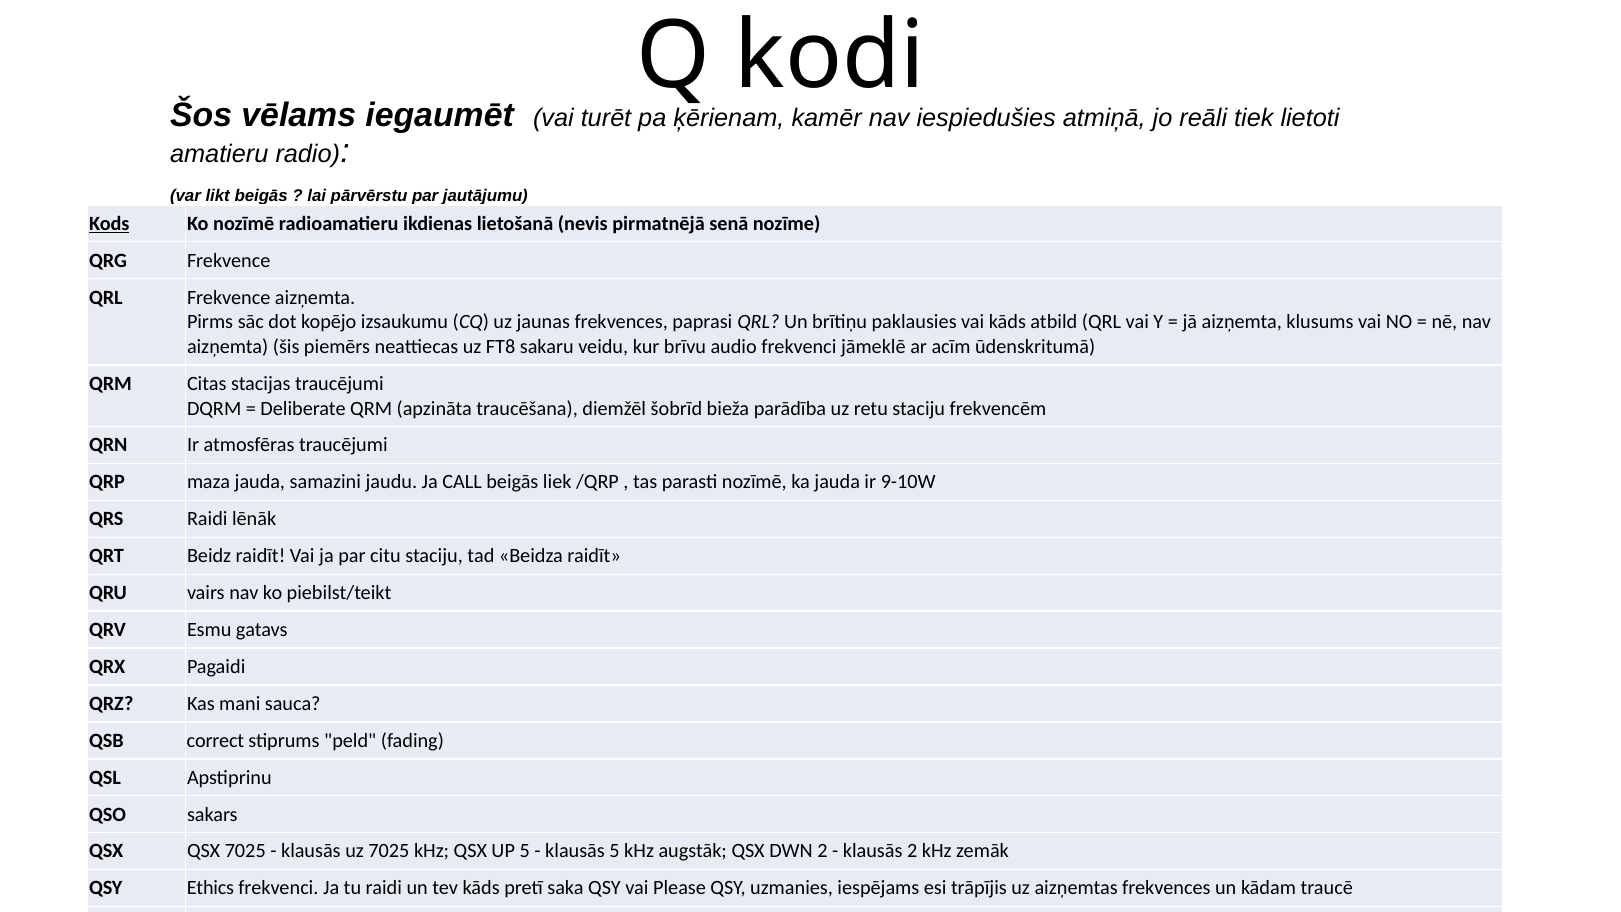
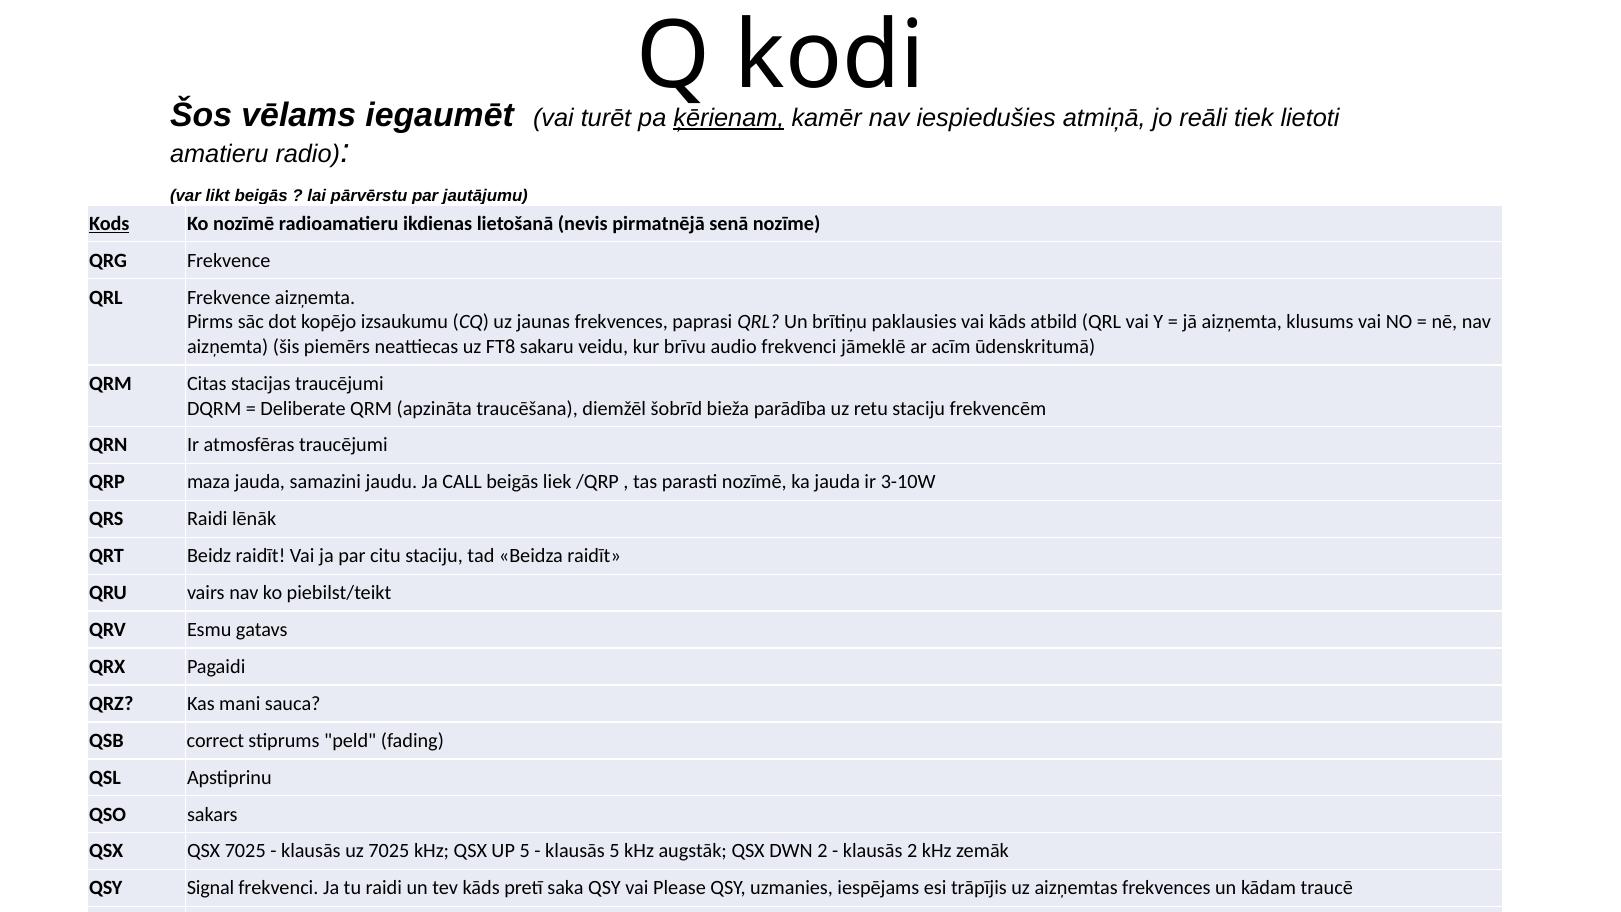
ķērienam underline: none -> present (729, 118)
9-10W: 9-10W -> 3-10W (908, 482)
Ethics: Ethics -> Signal (210, 888)
